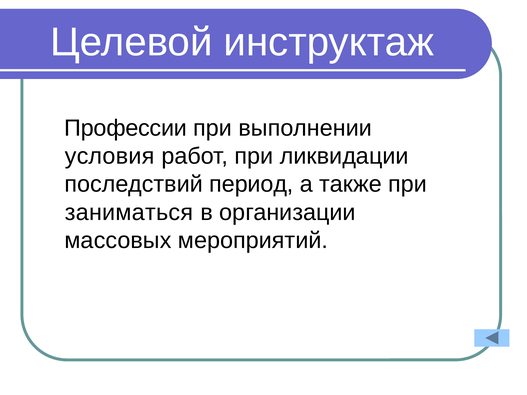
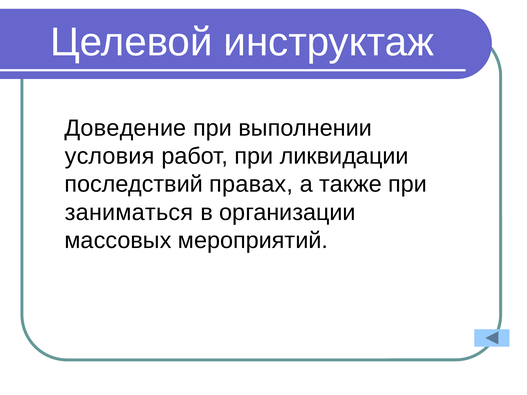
Профессии: Профессии -> Доведение (125, 128)
период: период -> правах (251, 184)
